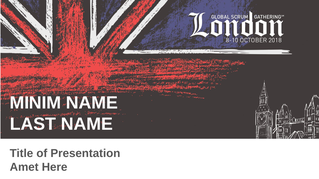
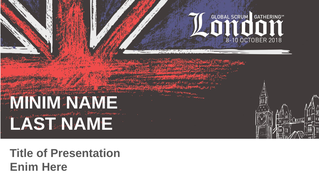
Amet: Amet -> Enim (24, 168)
